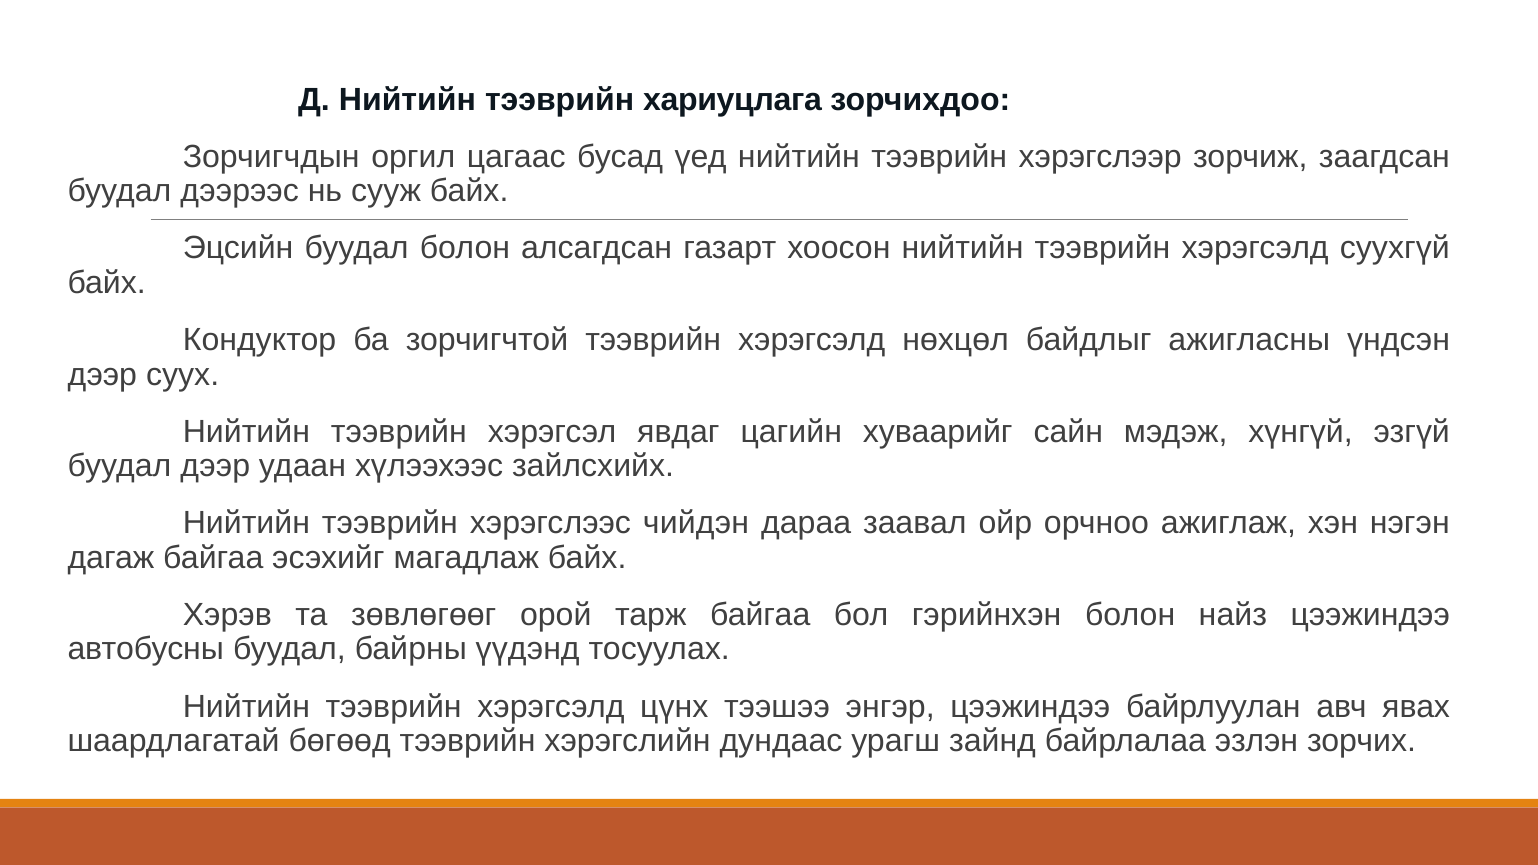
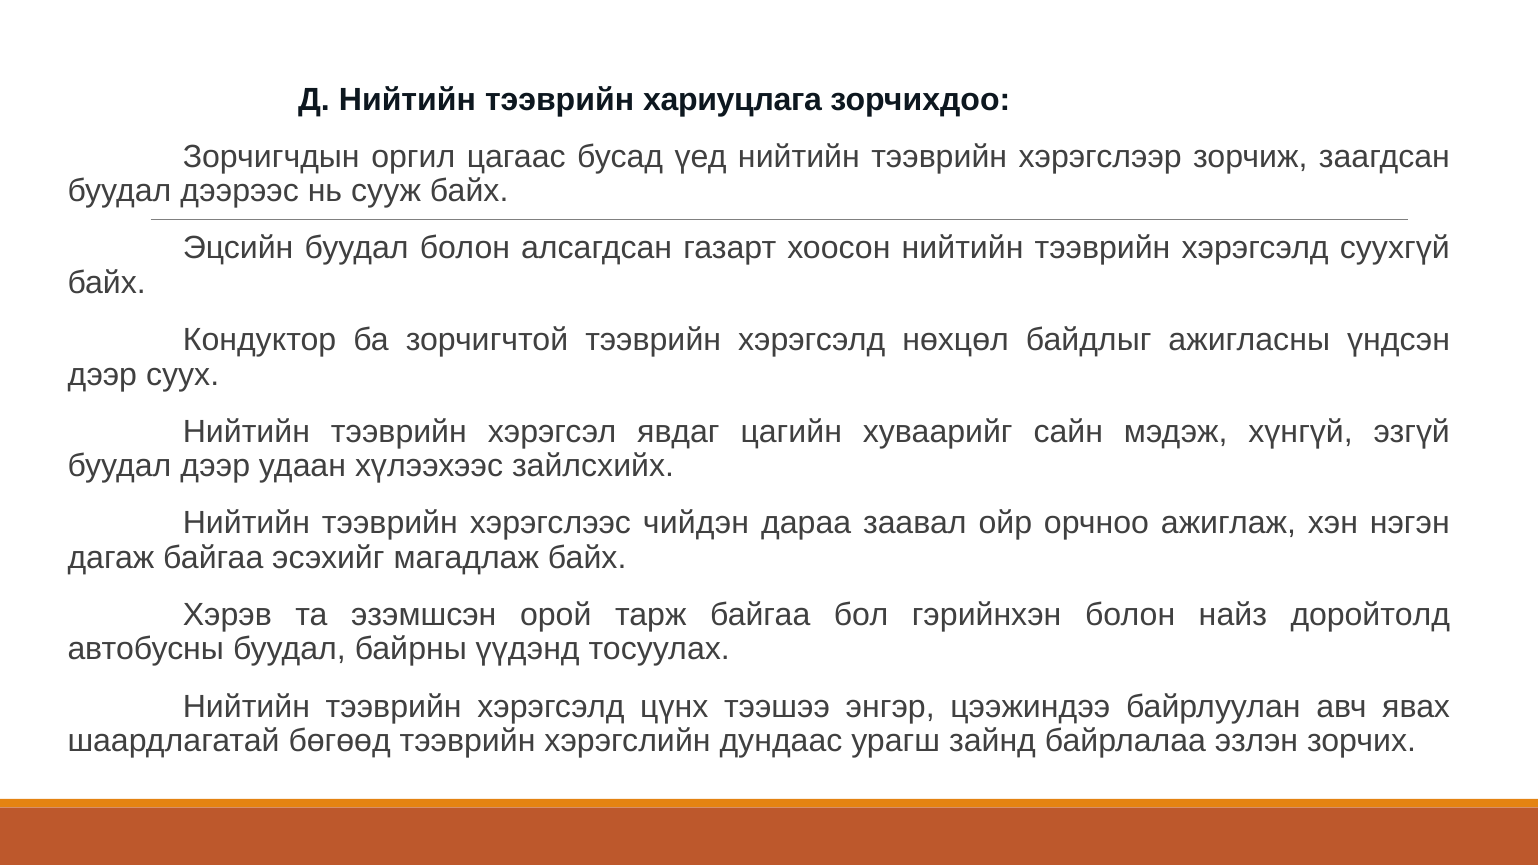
зөвлөгөөг: зөвлөгөөг -> эзэмшсэн (424, 615)
найз цээжиндээ: цээжиндээ -> доройтолд (1370, 615)
